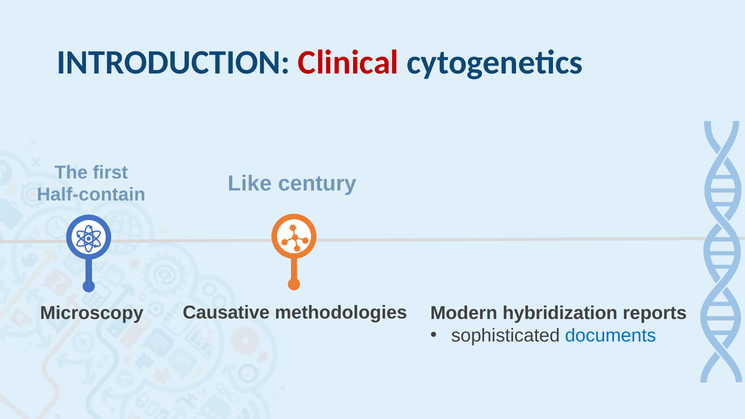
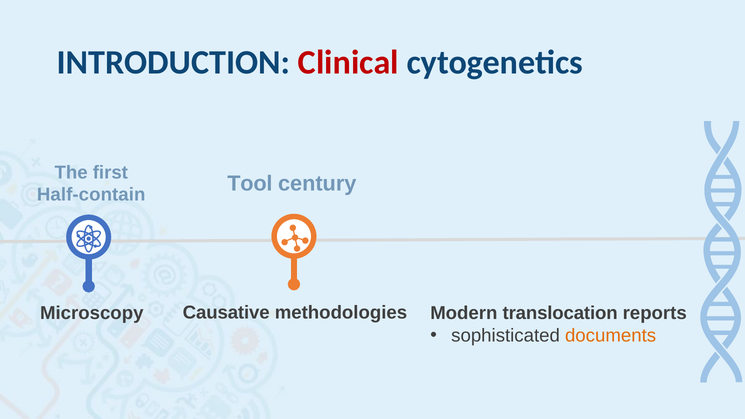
Like: Like -> Tool (250, 184)
hybridization: hybridization -> translocation (560, 313)
documents colour: blue -> orange (611, 336)
